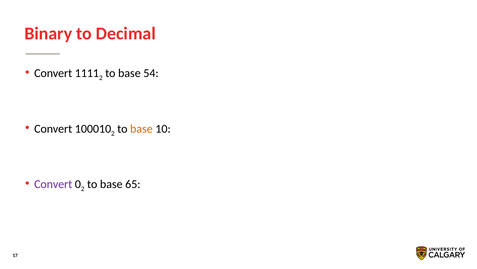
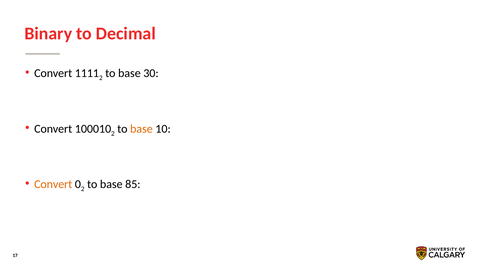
54: 54 -> 30 (151, 73)
Convert colour: purple -> orange (53, 184)
65: 65 -> 85 (133, 184)
